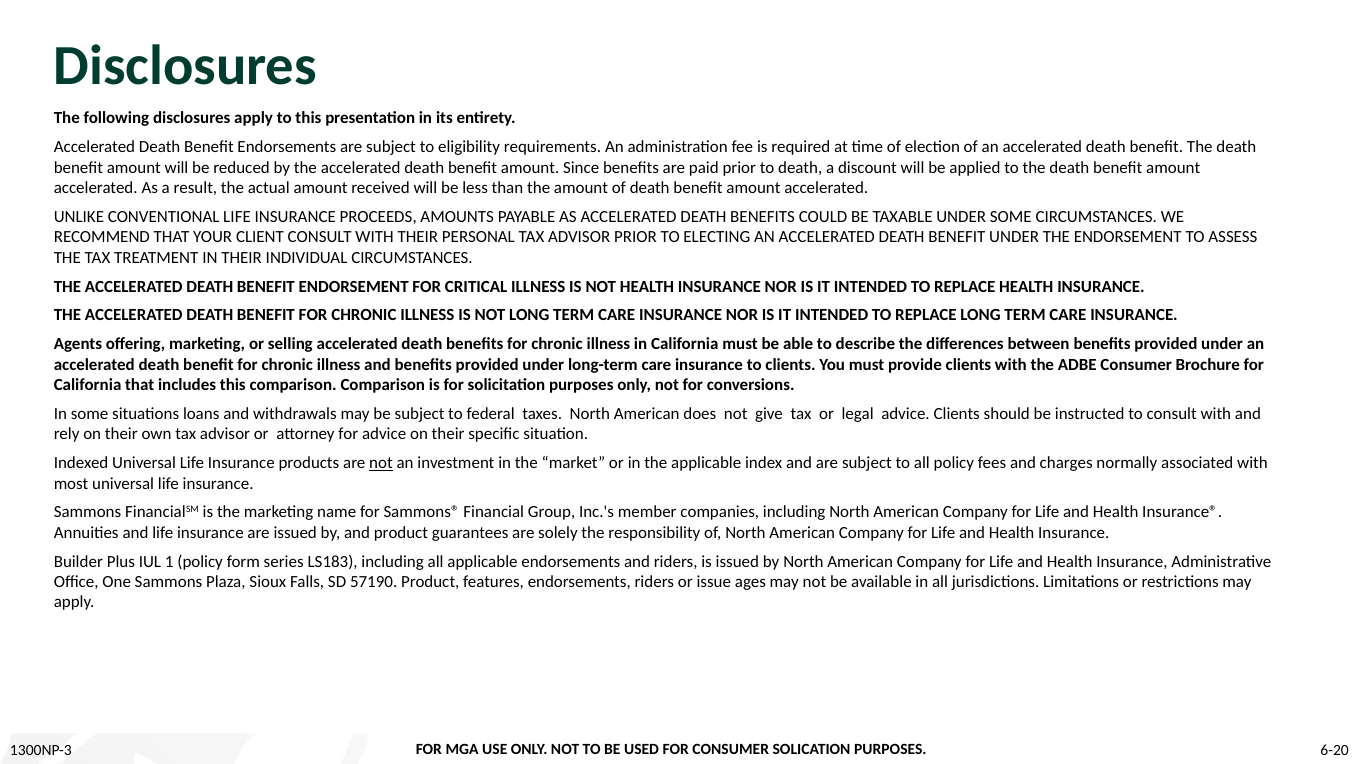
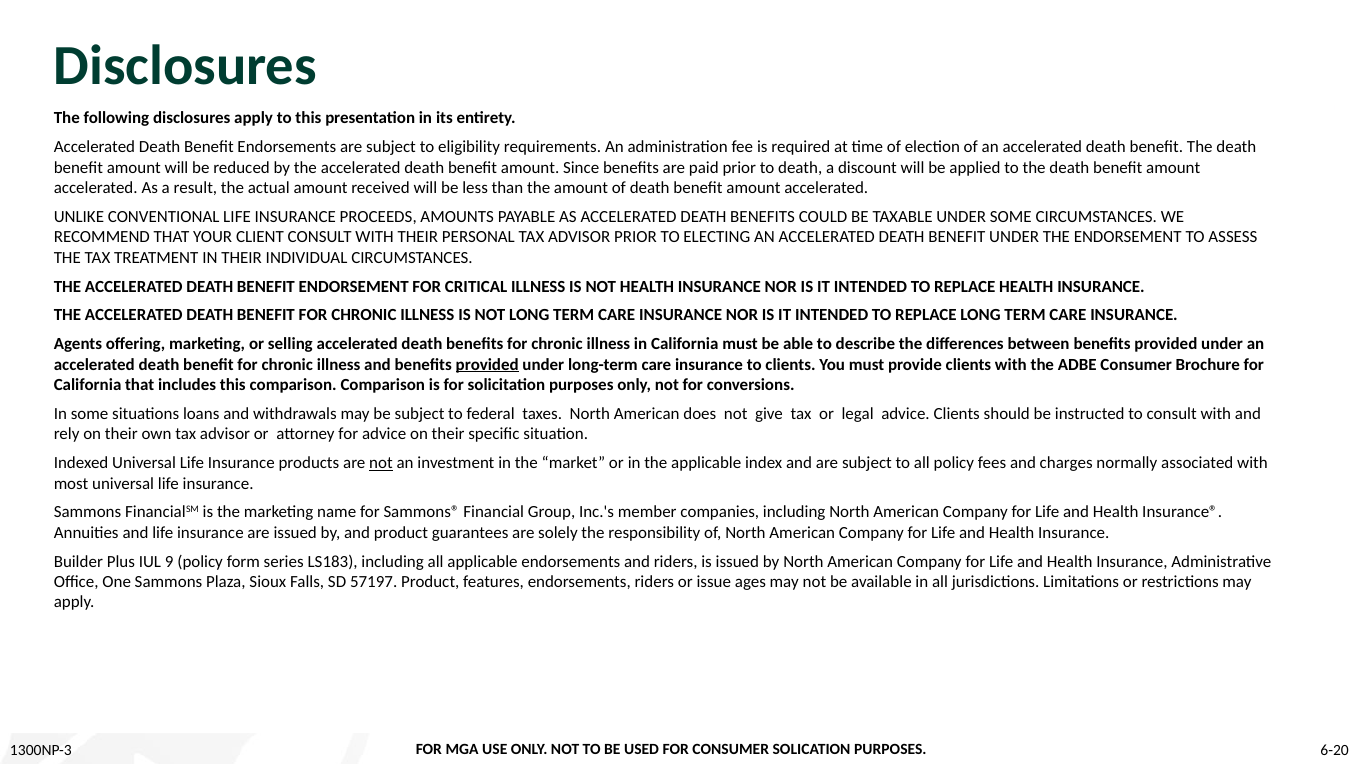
provided underline: none -> present (487, 365)
1: 1 -> 9 (169, 562)
57190: 57190 -> 57197 (374, 582)
